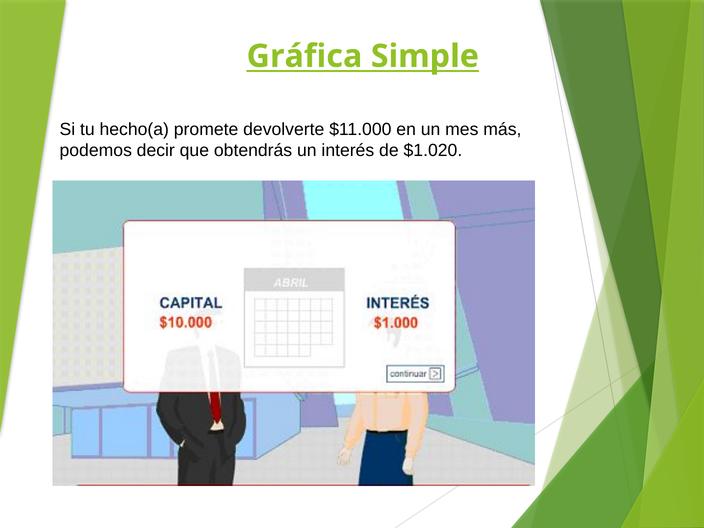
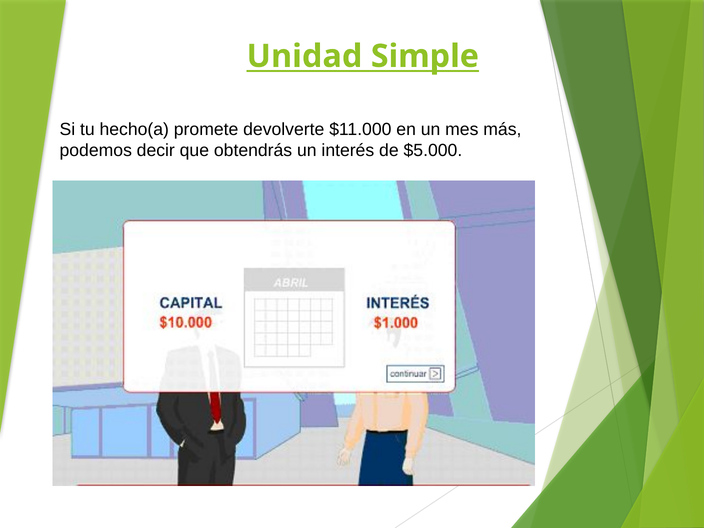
Gráfica: Gráfica -> Unidad (304, 56)
$1.020: $1.020 -> $5.000 (433, 151)
